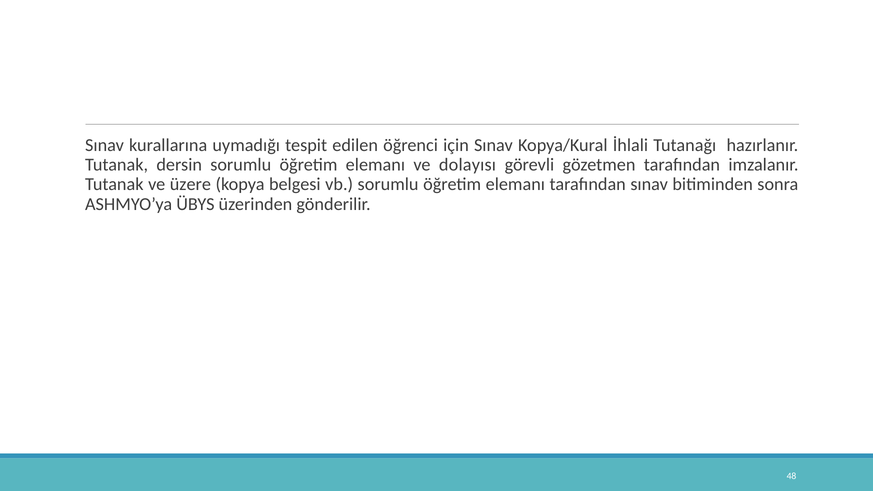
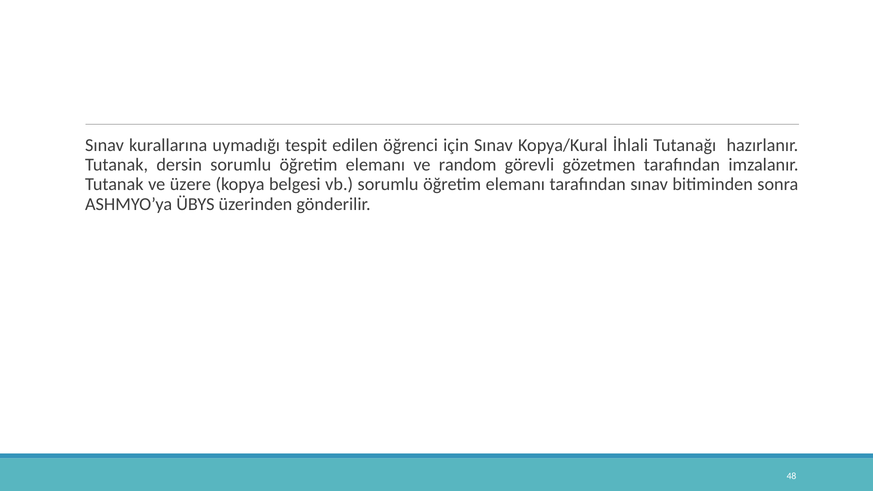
dolayısı: dolayısı -> random (468, 165)
